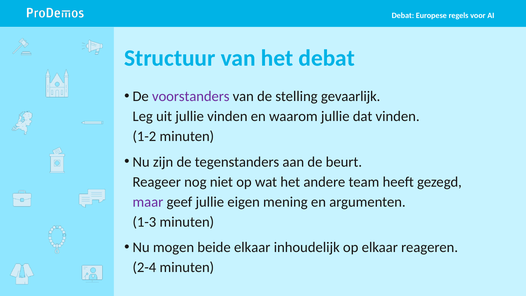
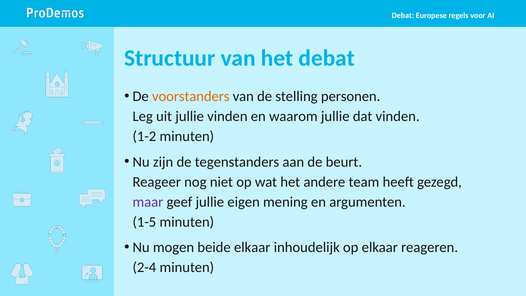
voorstanders colour: purple -> orange (191, 96)
gevaarlijk: gevaarlijk -> personen (351, 96)
1-3: 1-3 -> 1-5 (144, 222)
